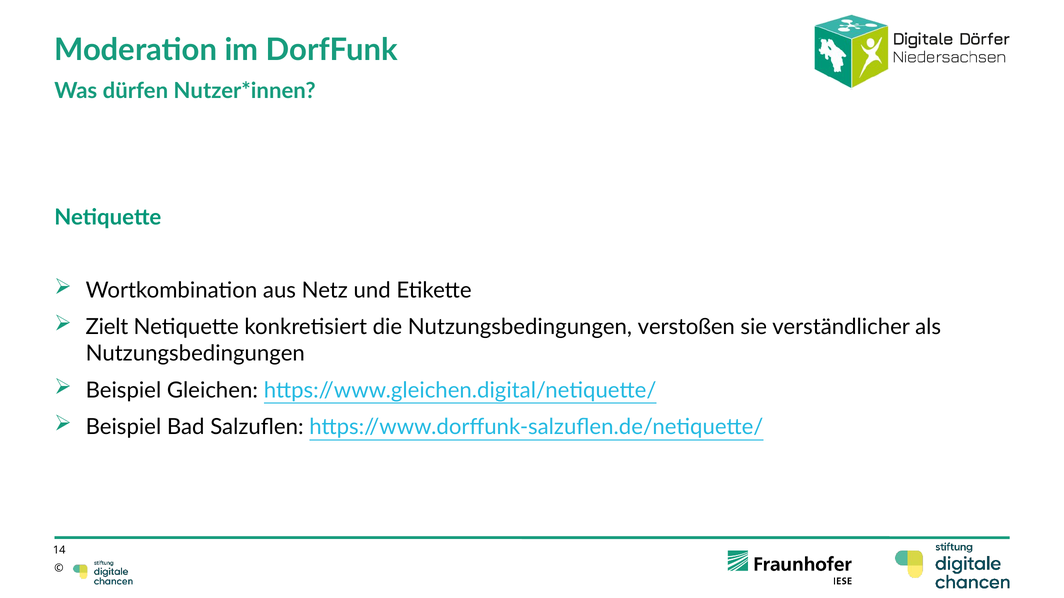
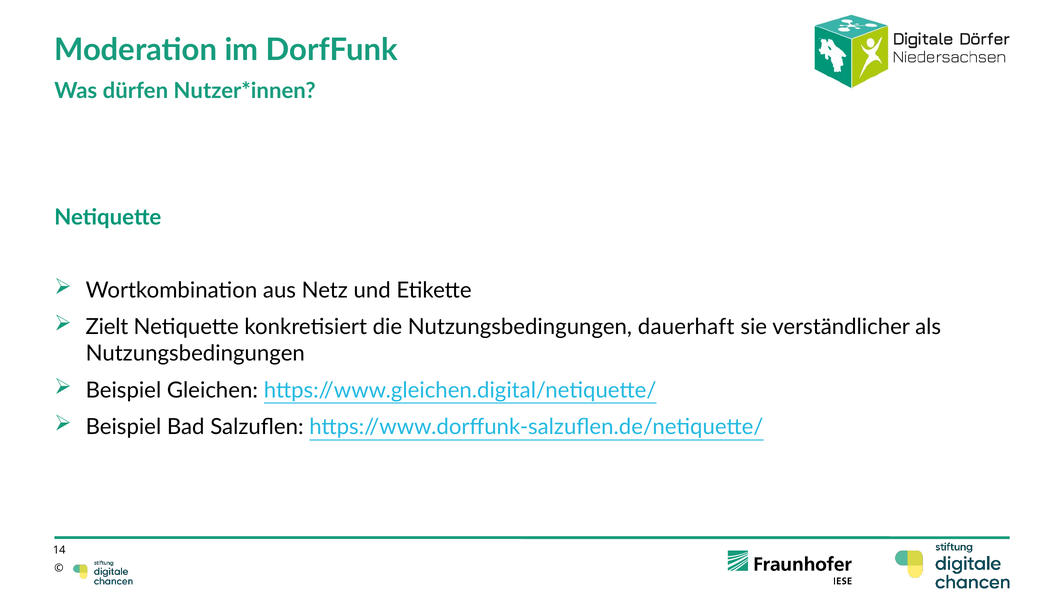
verstoßen: verstoßen -> dauerhaft (686, 327)
